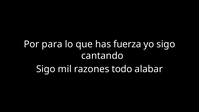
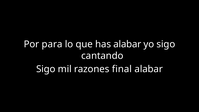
has fuerza: fuerza -> alabar (127, 44)
todo: todo -> final (122, 69)
